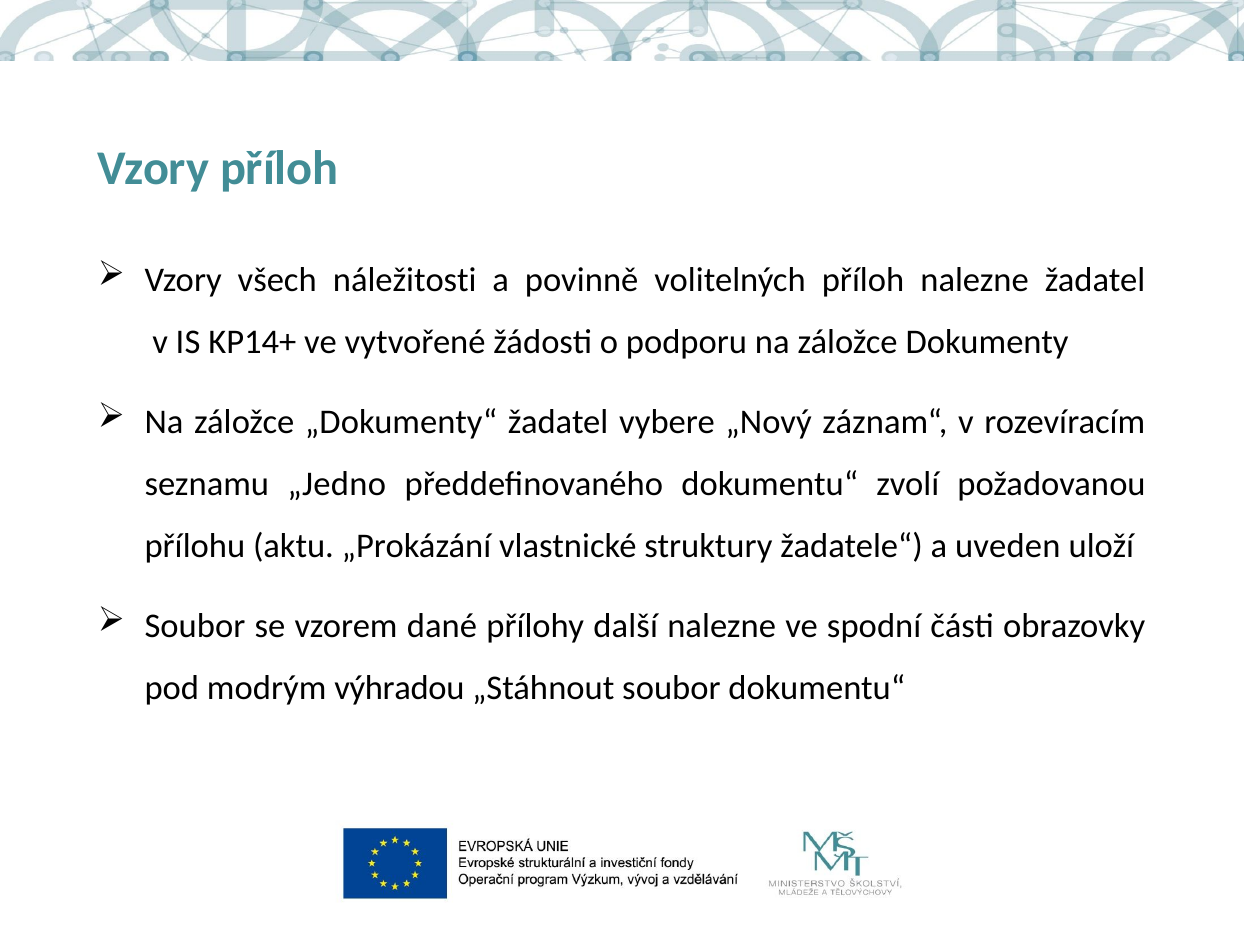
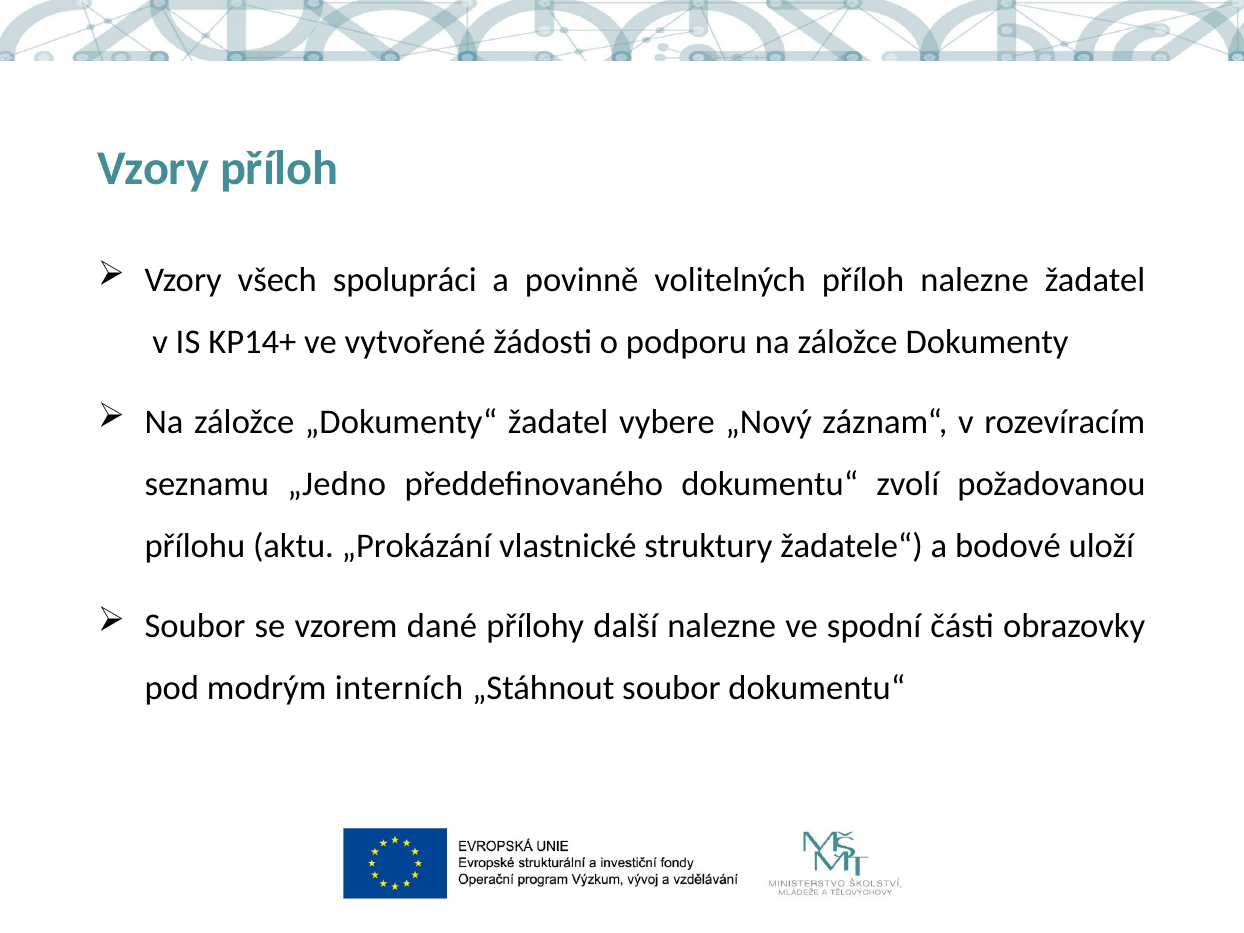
náležitosti: náležitosti -> spolupráci (405, 280)
uveden: uveden -> bodové (1008, 546)
výhradou: výhradou -> interních (399, 688)
